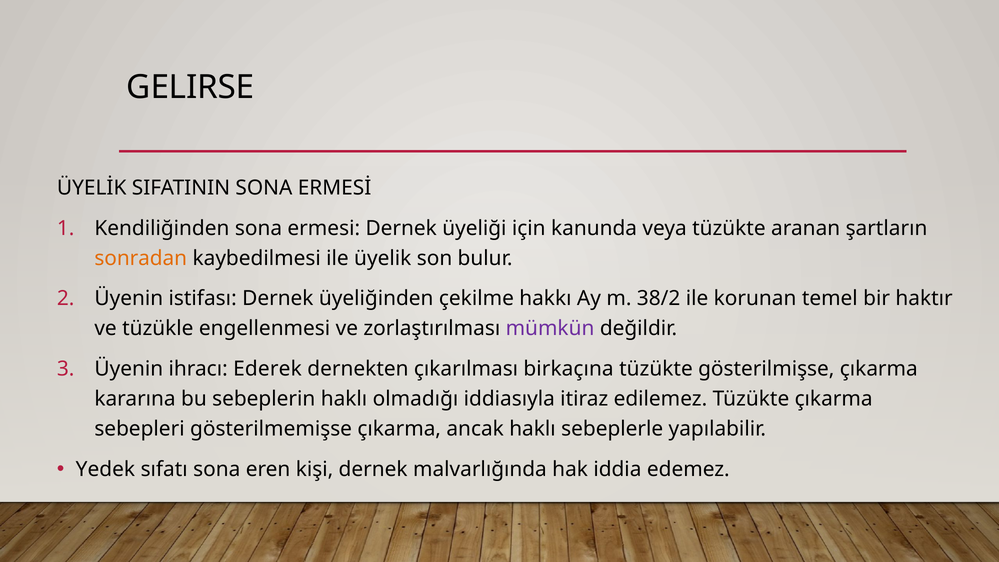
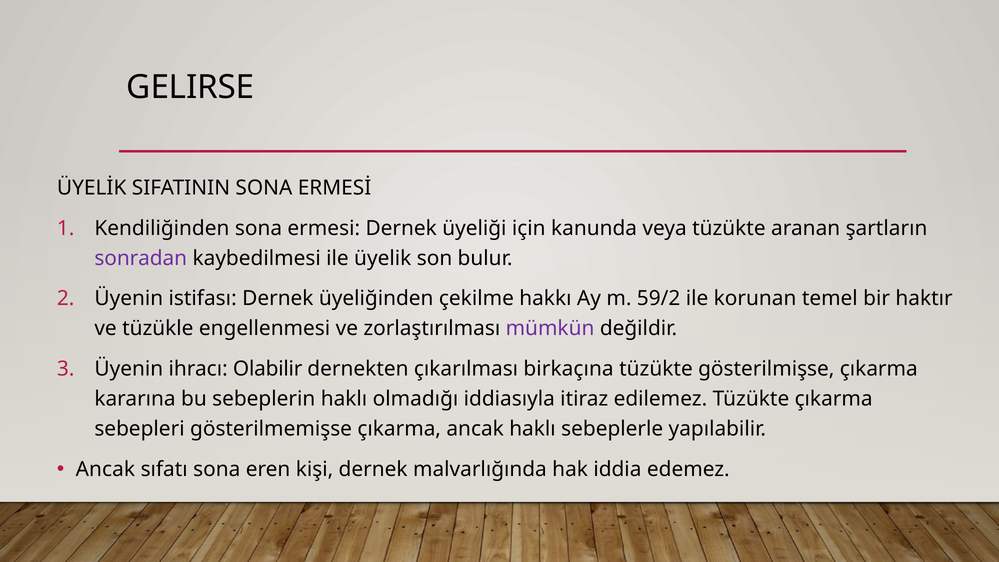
sonradan colour: orange -> purple (141, 258)
38/2: 38/2 -> 59/2 (659, 299)
Ederek: Ederek -> Olabilir (268, 369)
Yedek: Yedek -> Ancak (105, 469)
